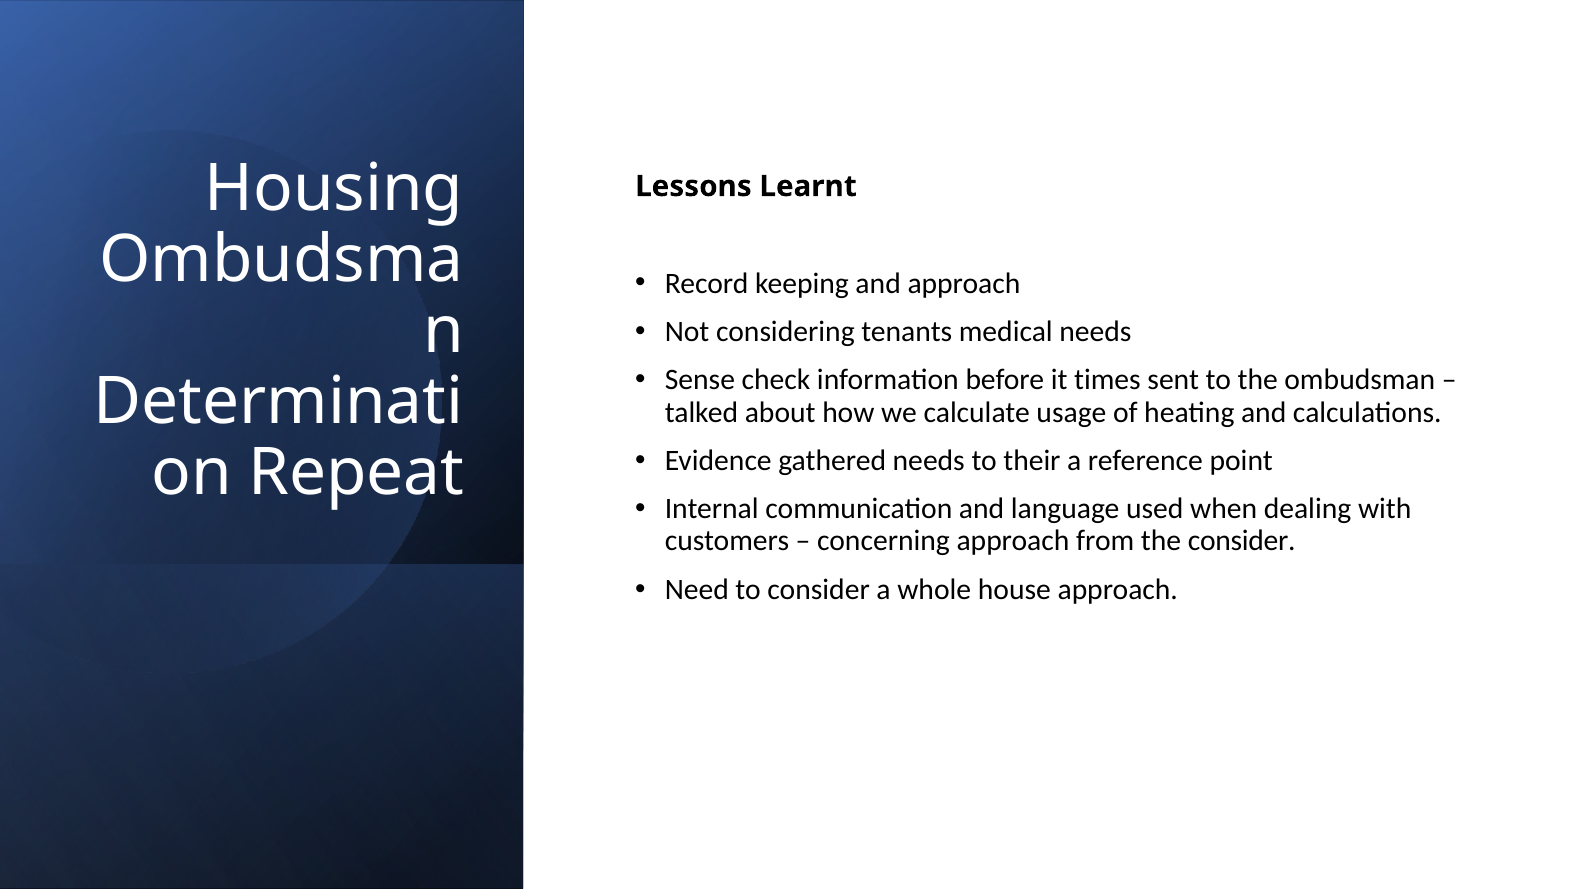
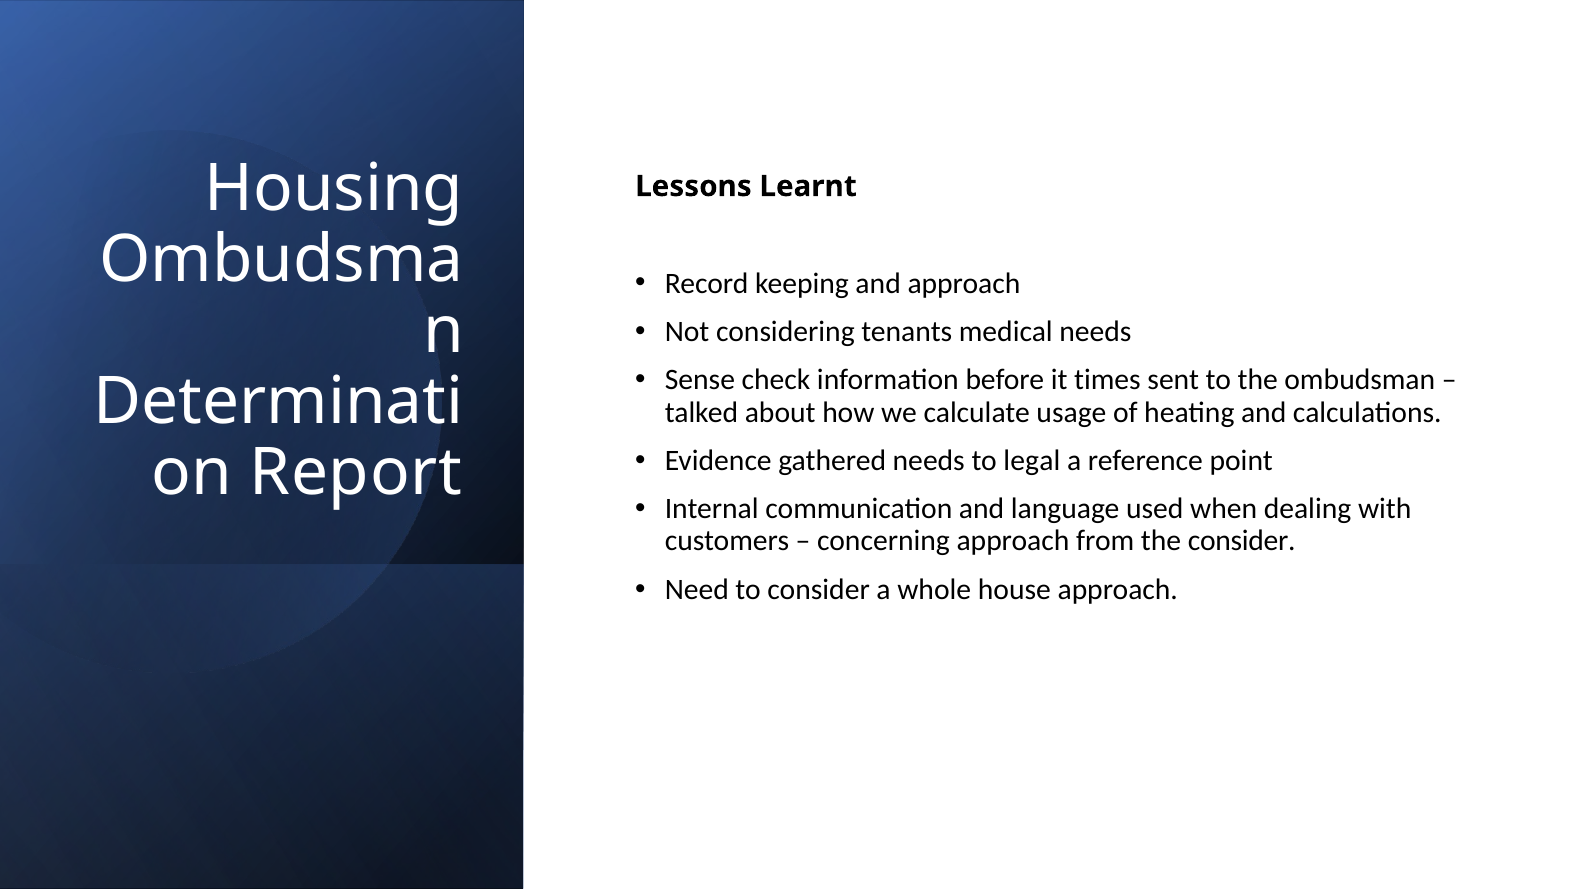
their: their -> legal (1032, 461)
Repeat: Repeat -> Report (356, 473)
